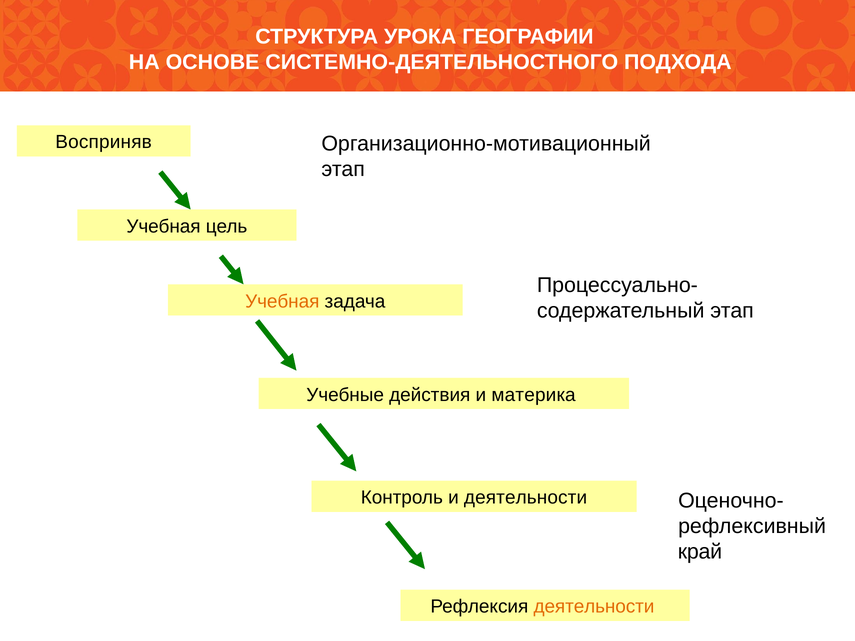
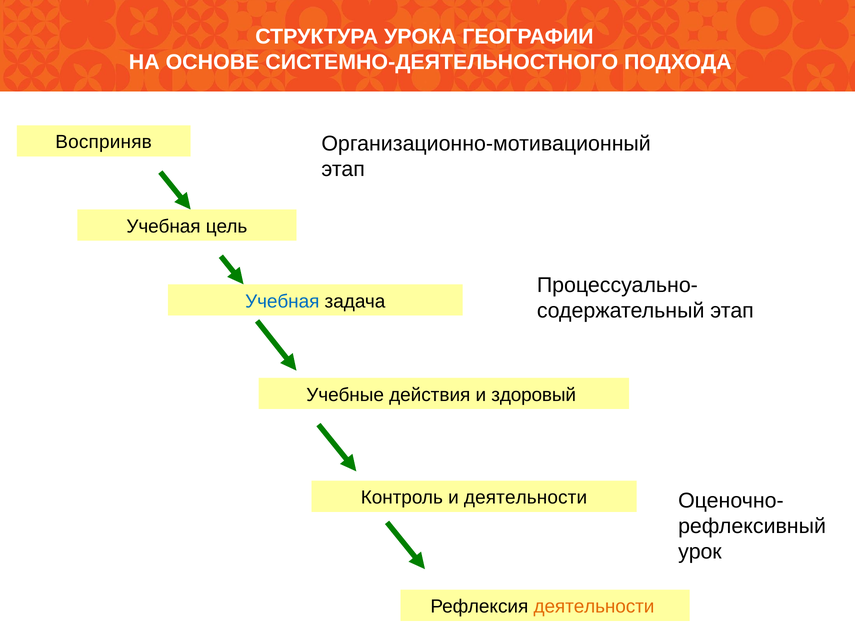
Учебная colour: orange -> blue (282, 301)
материка: материка -> здоровый (534, 395)
край: край -> урок (700, 552)
